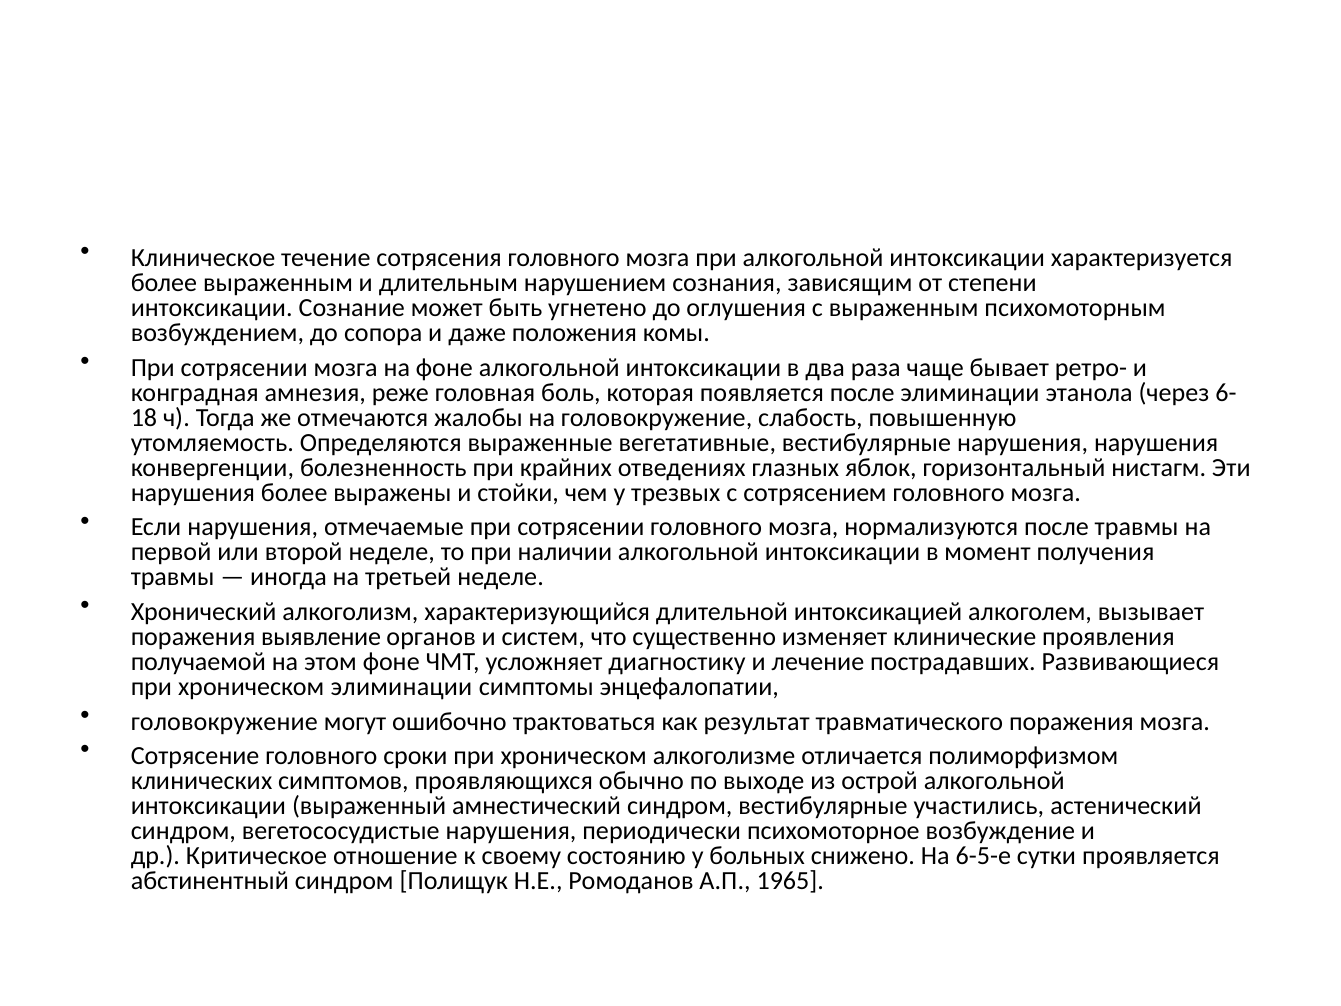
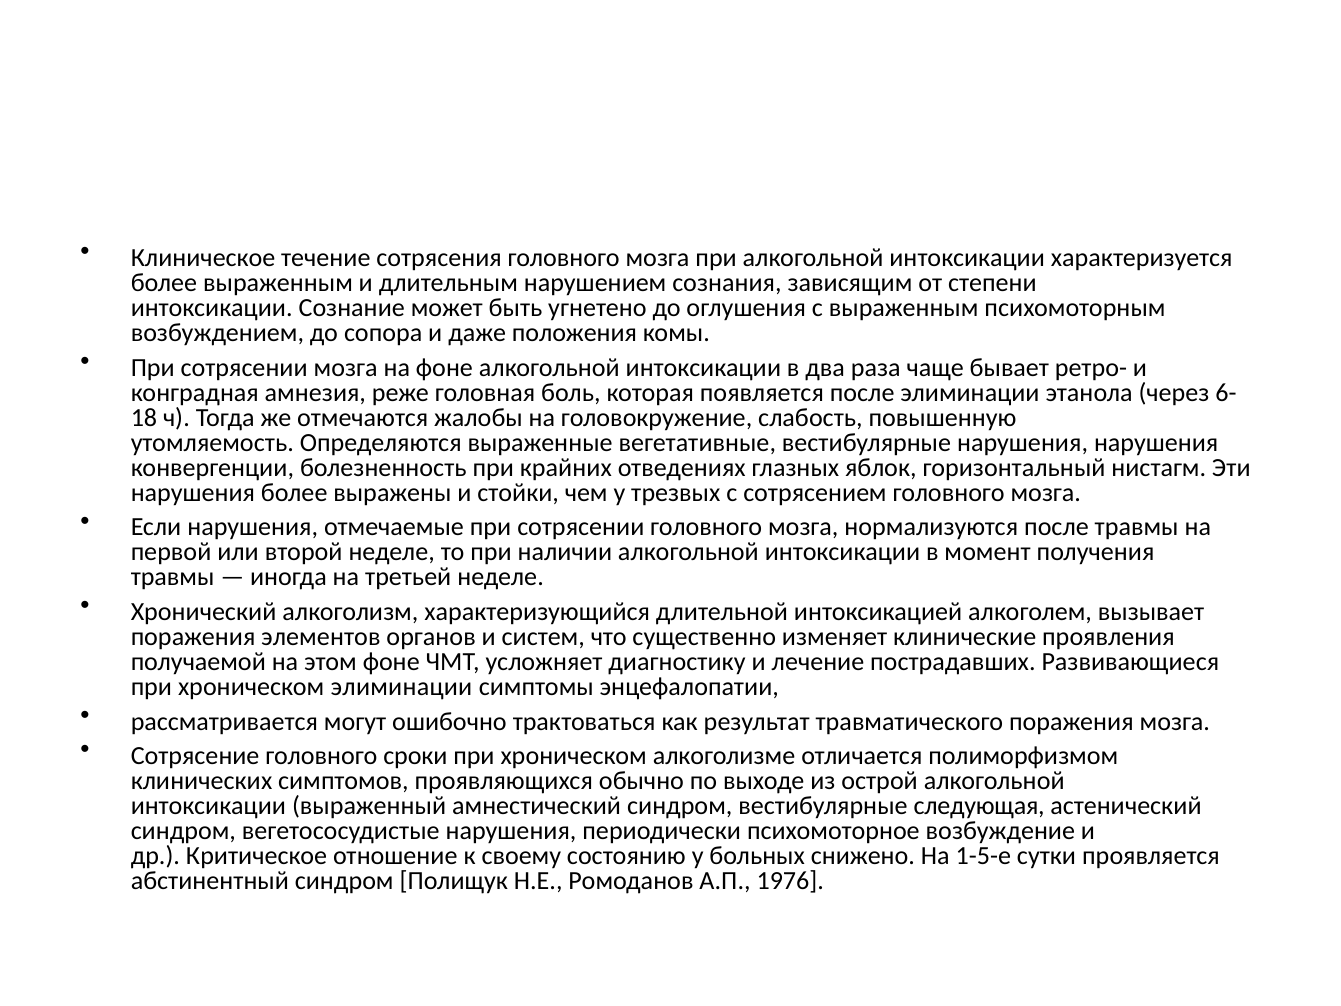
выявление: выявление -> элементов (321, 637)
головокружение: головокружение -> рассматривается (224, 721)
участились: участились -> следующая (979, 806)
6-5-е: 6-5-е -> 1-5-е (983, 856)
1965: 1965 -> 1976 (790, 881)
